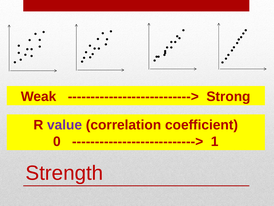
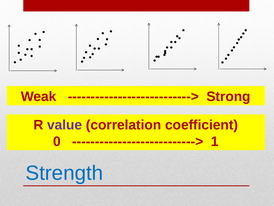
Strength colour: red -> blue (64, 173)
